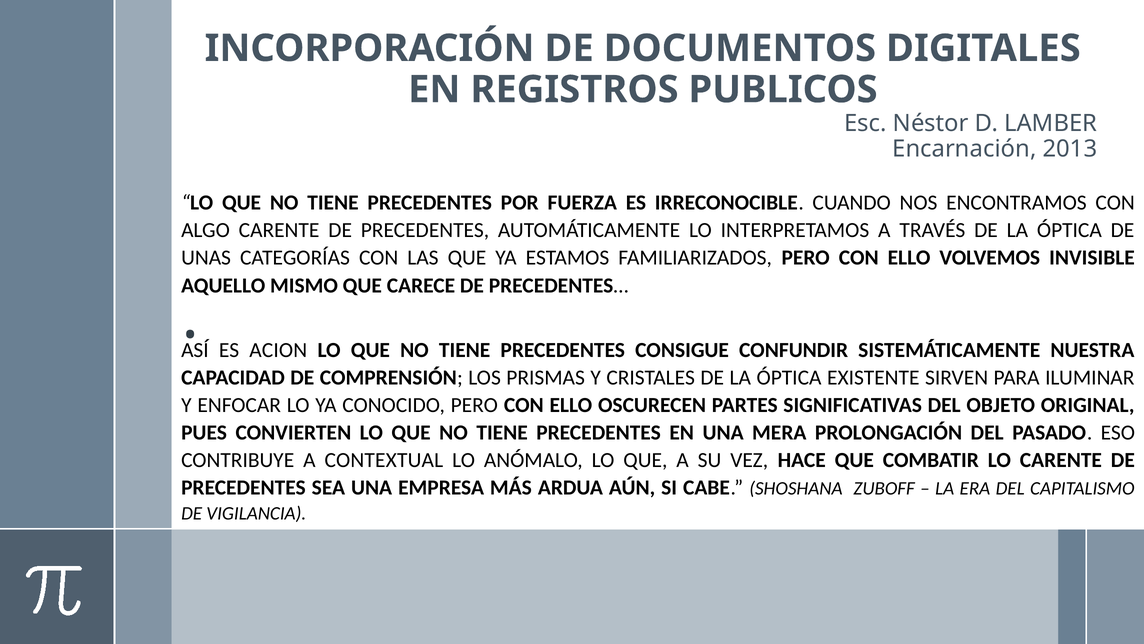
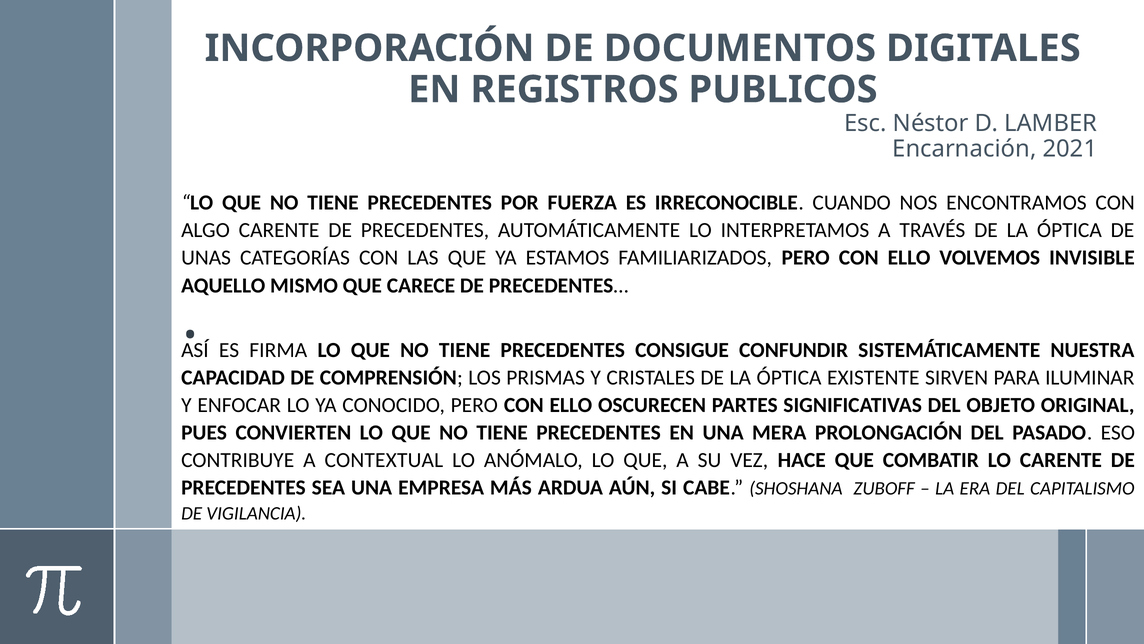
2013: 2013 -> 2021 (1070, 149)
ACION: ACION -> FIRMA (278, 350)
